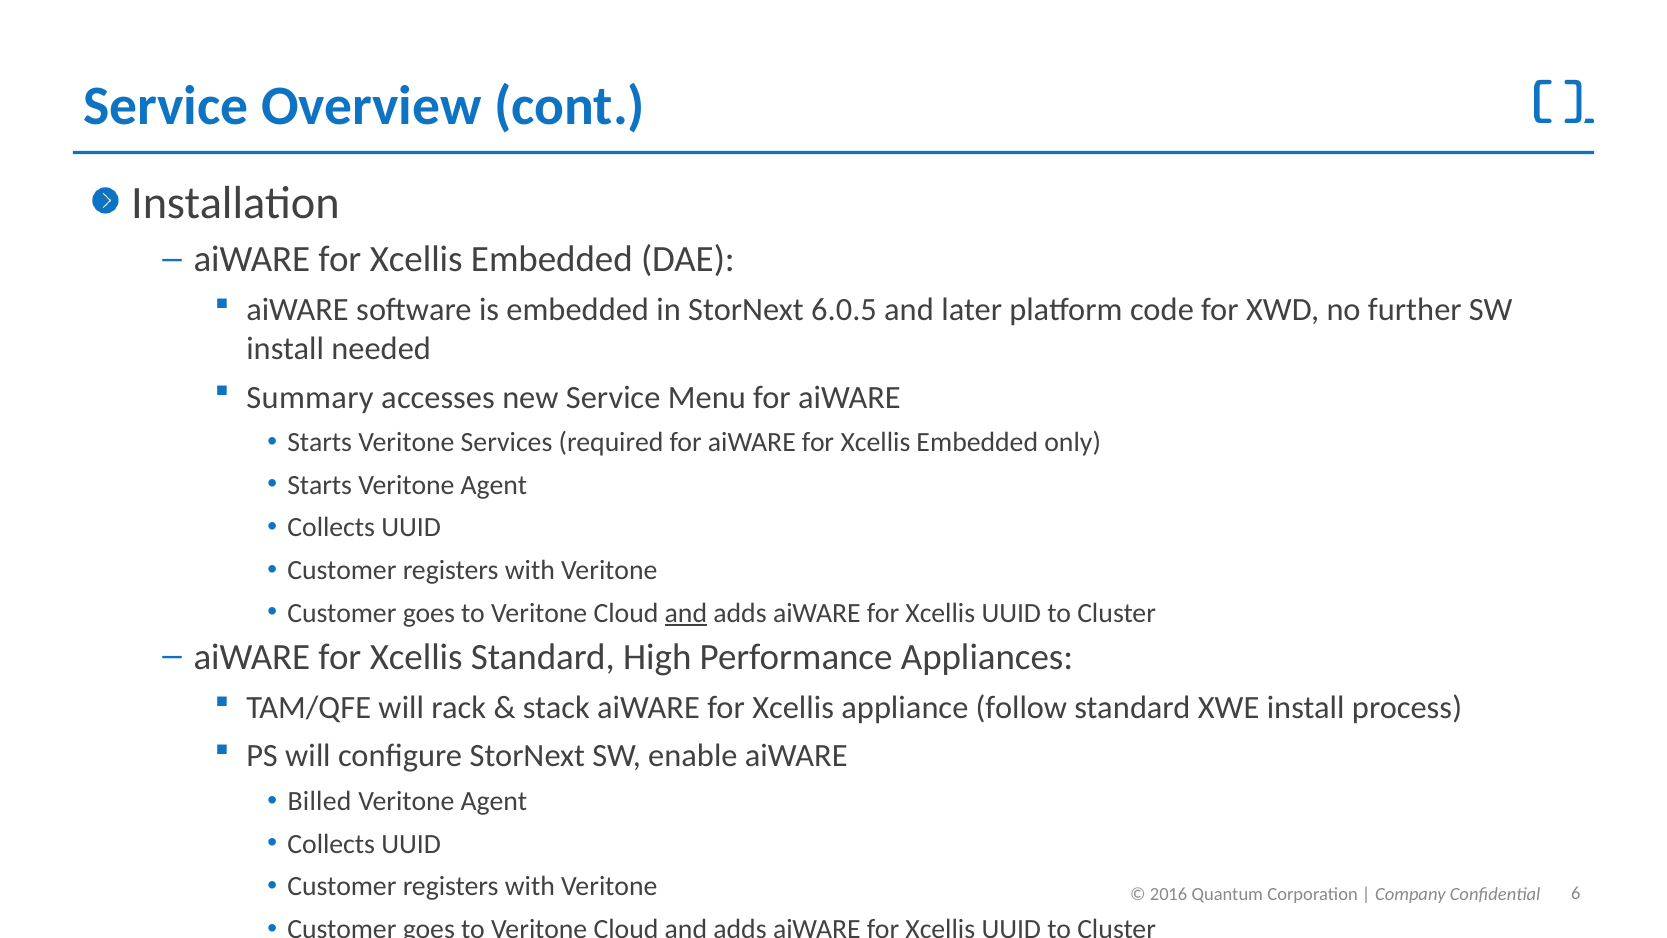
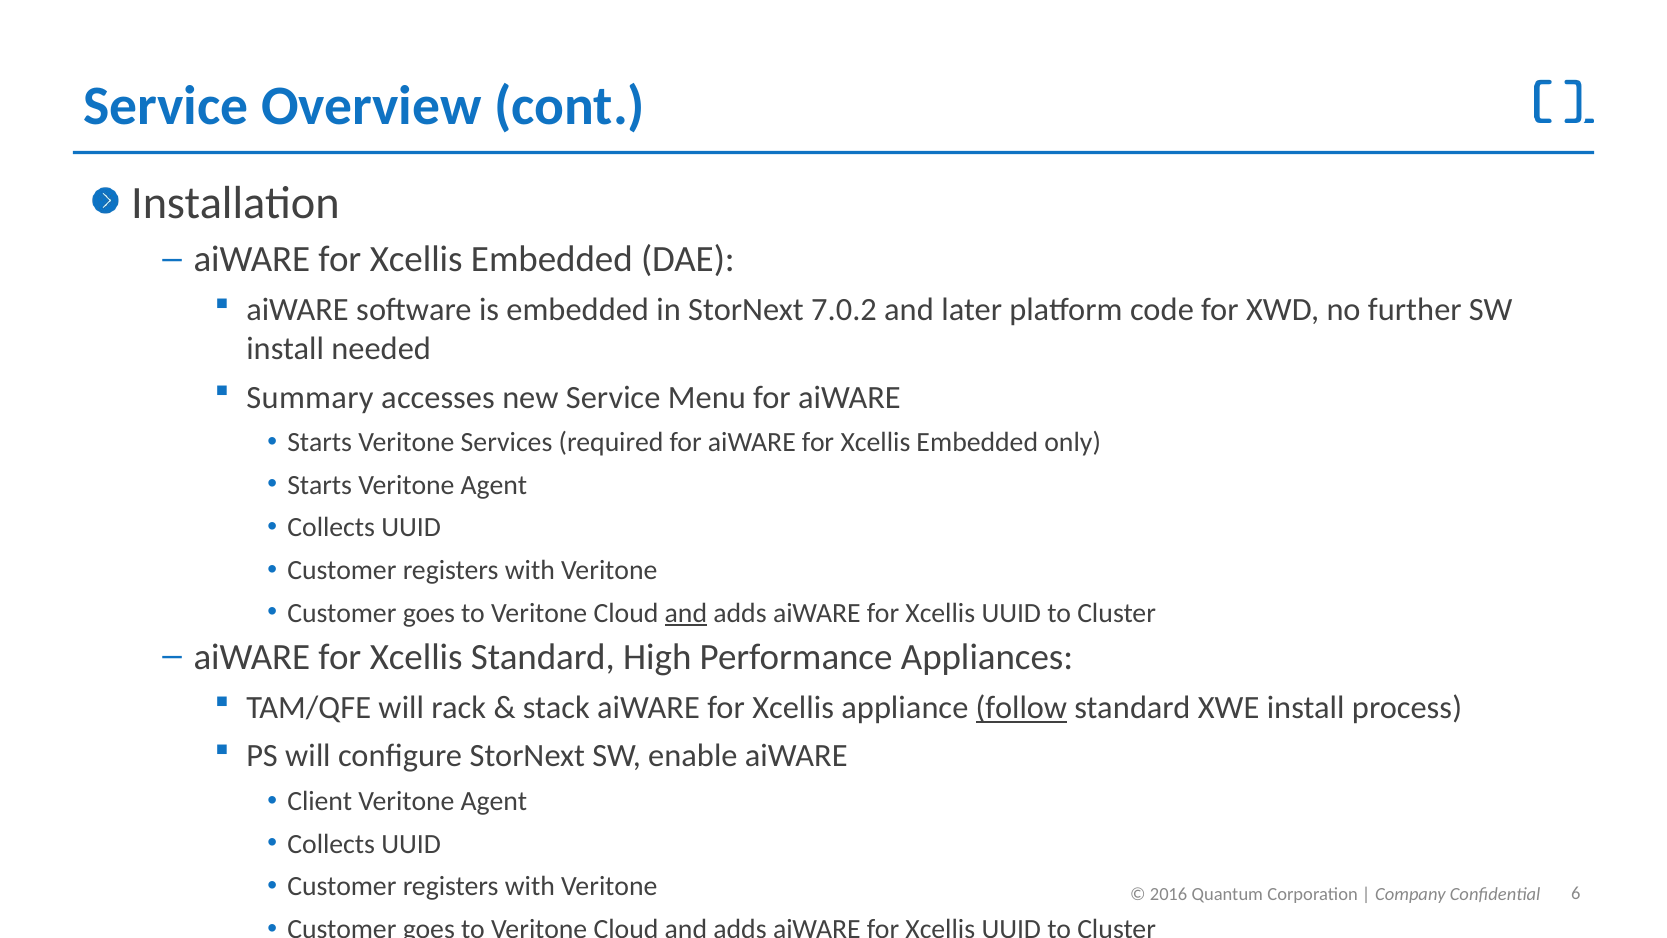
6.0.5: 6.0.5 -> 7.0.2 (844, 310)
follow underline: none -> present (1021, 708)
Billed: Billed -> Client (320, 801)
